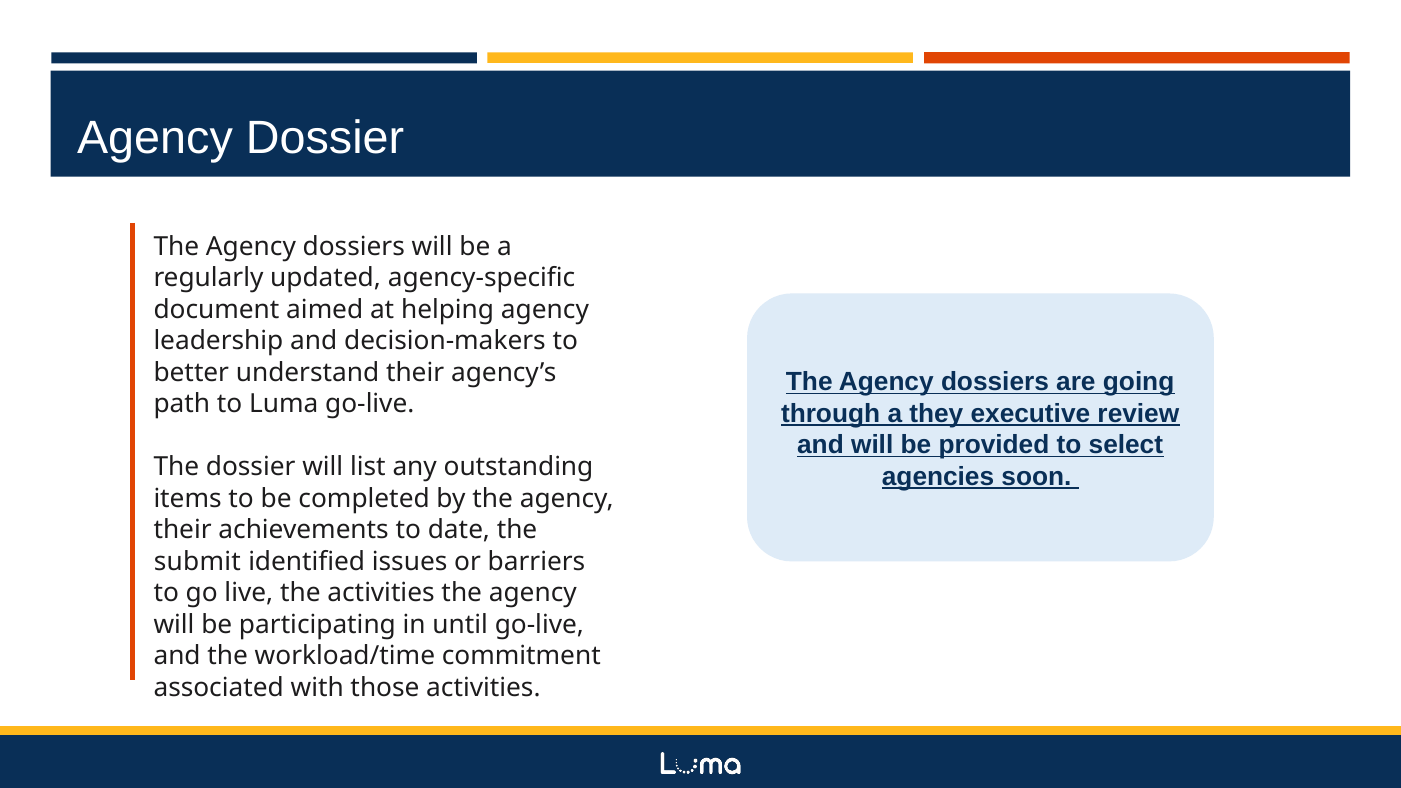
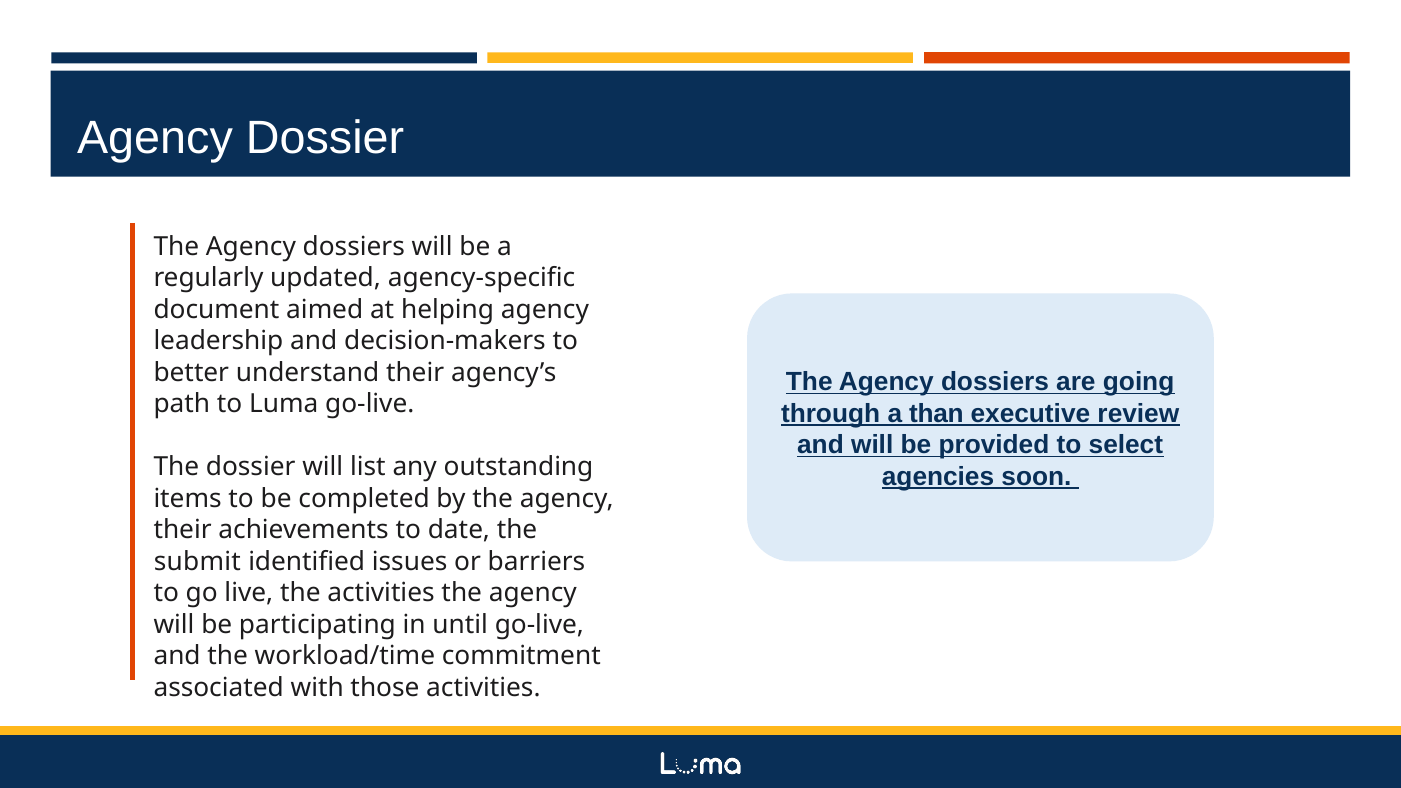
they: they -> than (936, 413)
